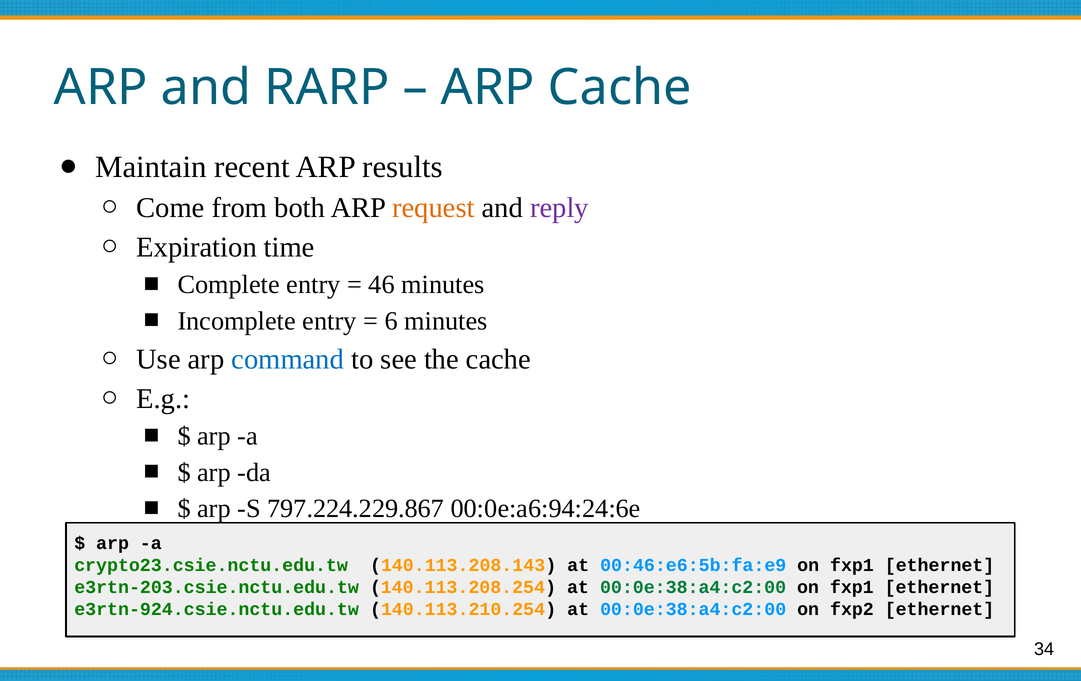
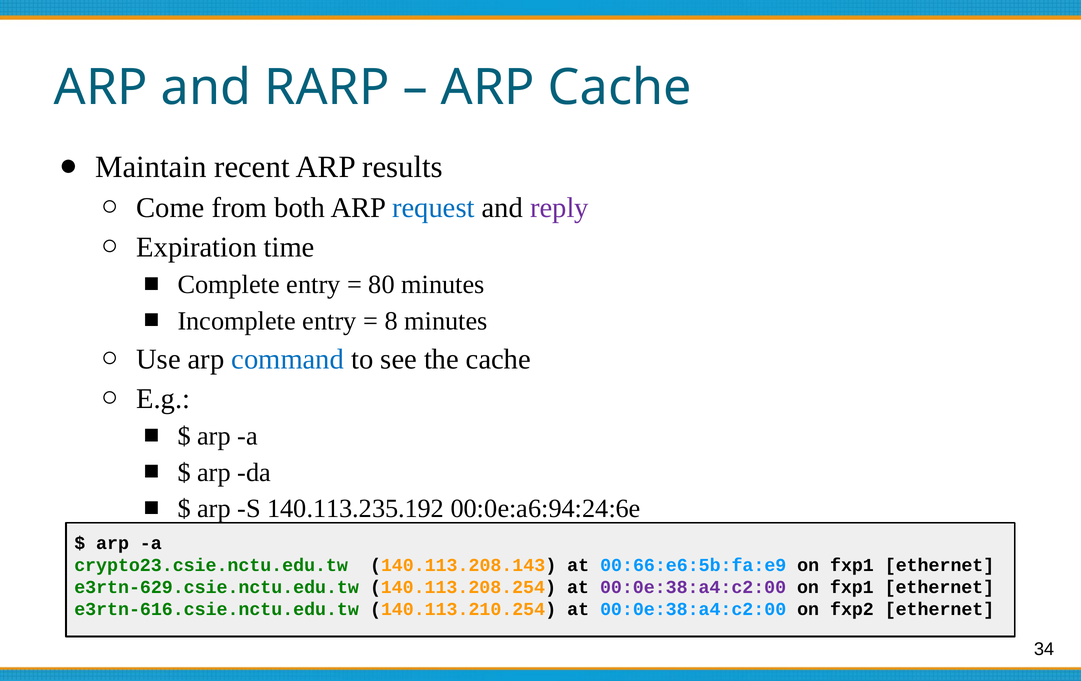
request colour: orange -> blue (433, 208)
46: 46 -> 80 (382, 285)
6: 6 -> 8 (391, 321)
797.224.229.867: 797.224.229.867 -> 140.113.235.192 (356, 509)
00:46:e6:5b:fa:e9: 00:46:e6:5b:fa:e9 -> 00:66:e6:5b:fa:e9 (693, 565)
e3rtn-203.csie.nctu.edu.tw: e3rtn-203.csie.nctu.edu.tw -> e3rtn-629.csie.nctu.edu.tw (217, 587)
00:0e:38:a4:c2:00 colour: green -> purple (693, 587)
e3rtn-924.csie.nctu.edu.tw: e3rtn-924.csie.nctu.edu.tw -> e3rtn-616.csie.nctu.edu.tw (217, 609)
